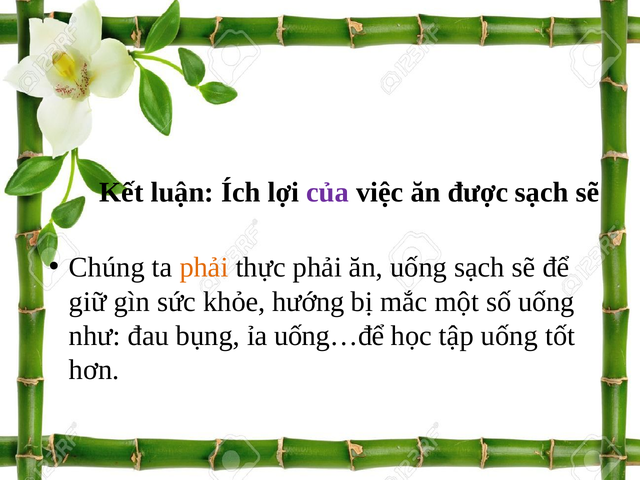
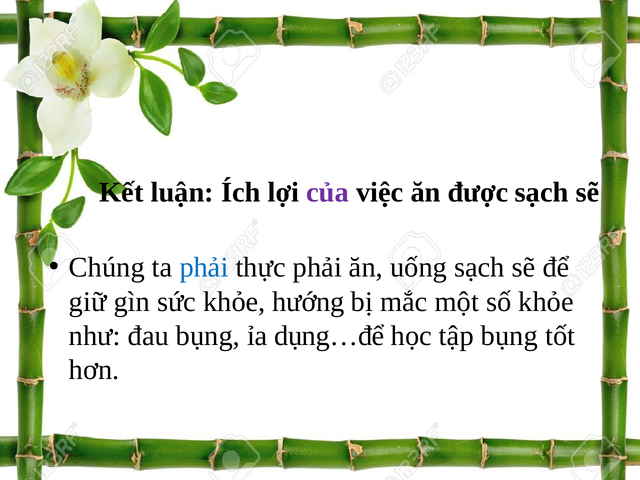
phải colour: orange -> blue (204, 268)
số uống: uống -> khỏe (546, 302)
uống…để: uống…để -> dụng…để (329, 336)
tập uống: uống -> bụng (509, 336)
